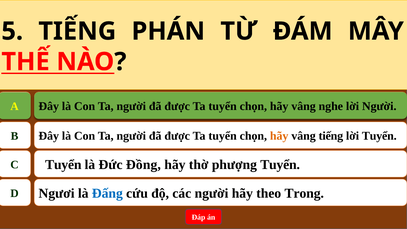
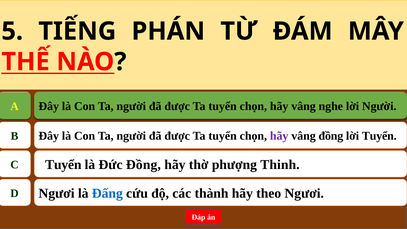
hãy colour: orange -> purple (279, 136)
vâng tiếng: tiếng -> đồng (331, 136)
phượng Tuyển: Tuyển -> Thinh (280, 165)
các người: người -> thành (212, 193)
theo Trong: Trong -> Ngươi (304, 193)
